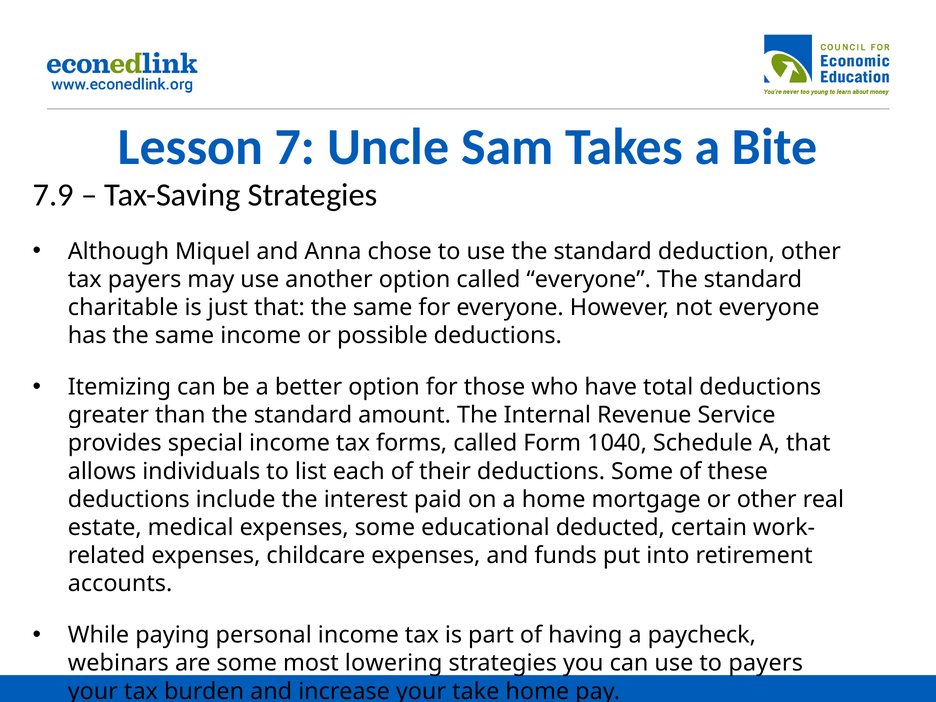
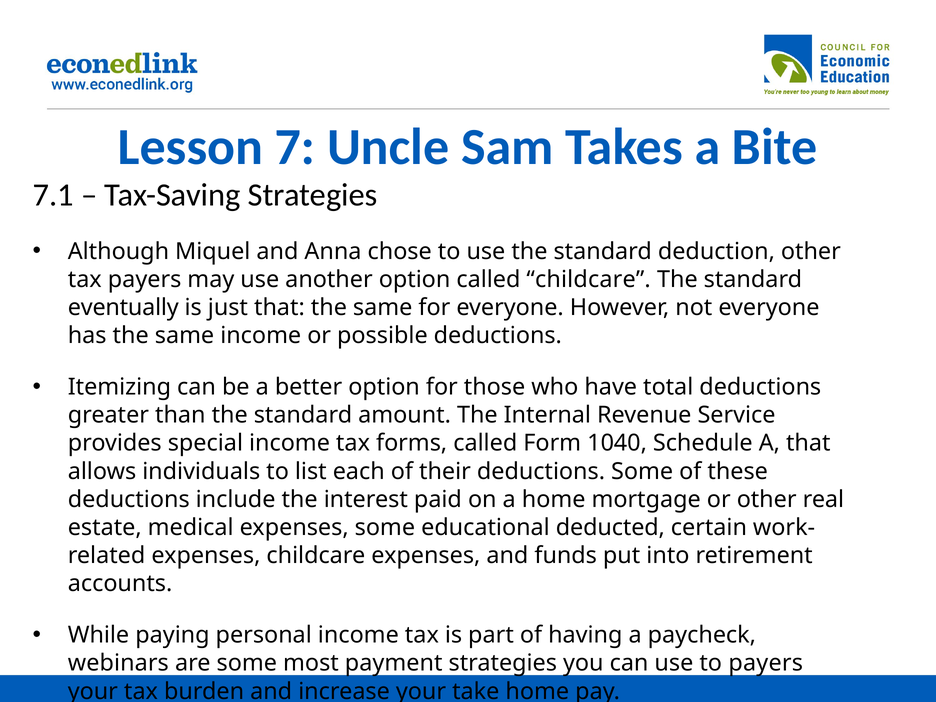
7.9: 7.9 -> 7.1 (53, 195)
called everyone: everyone -> childcare (589, 279)
charitable: charitable -> eventually (123, 308)
lowering: lowering -> payment (394, 663)
